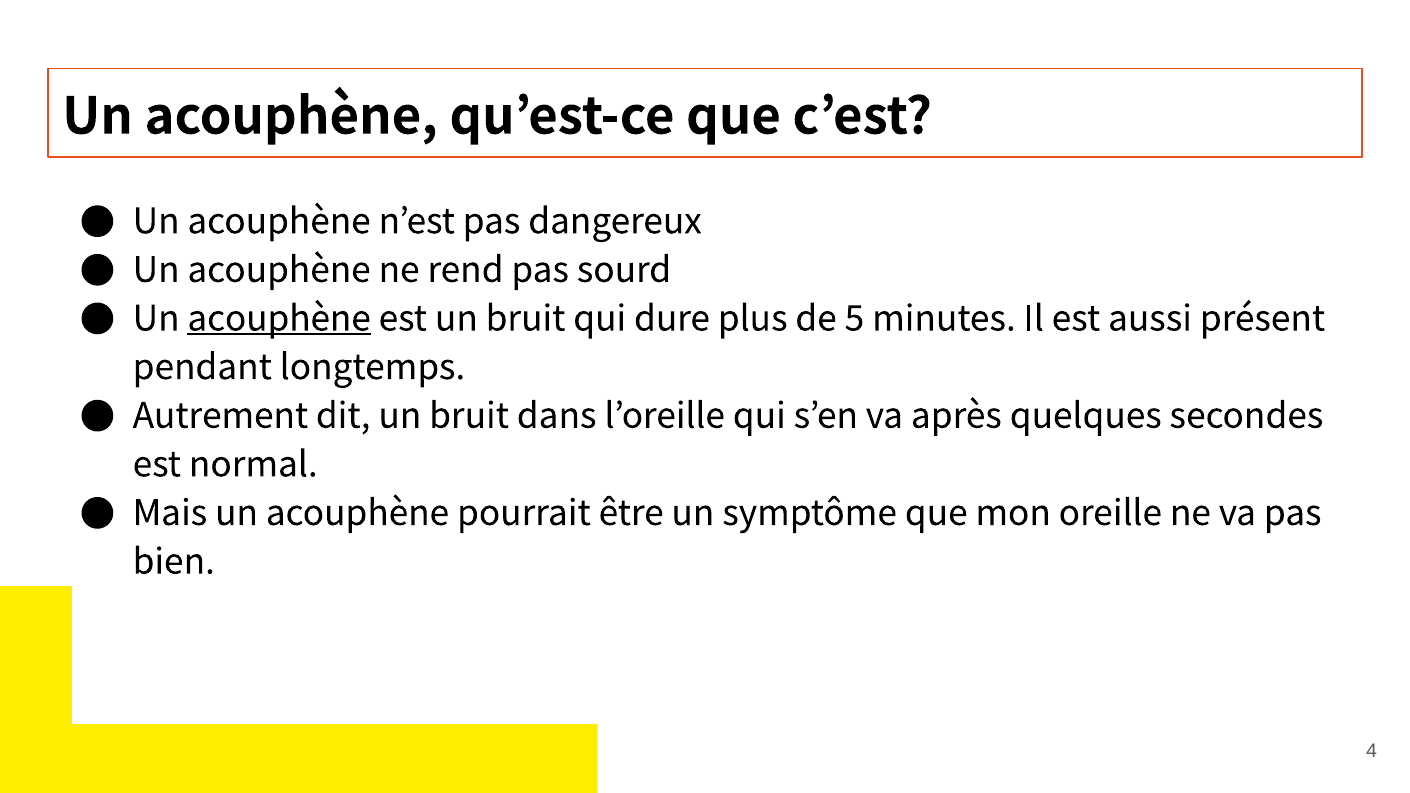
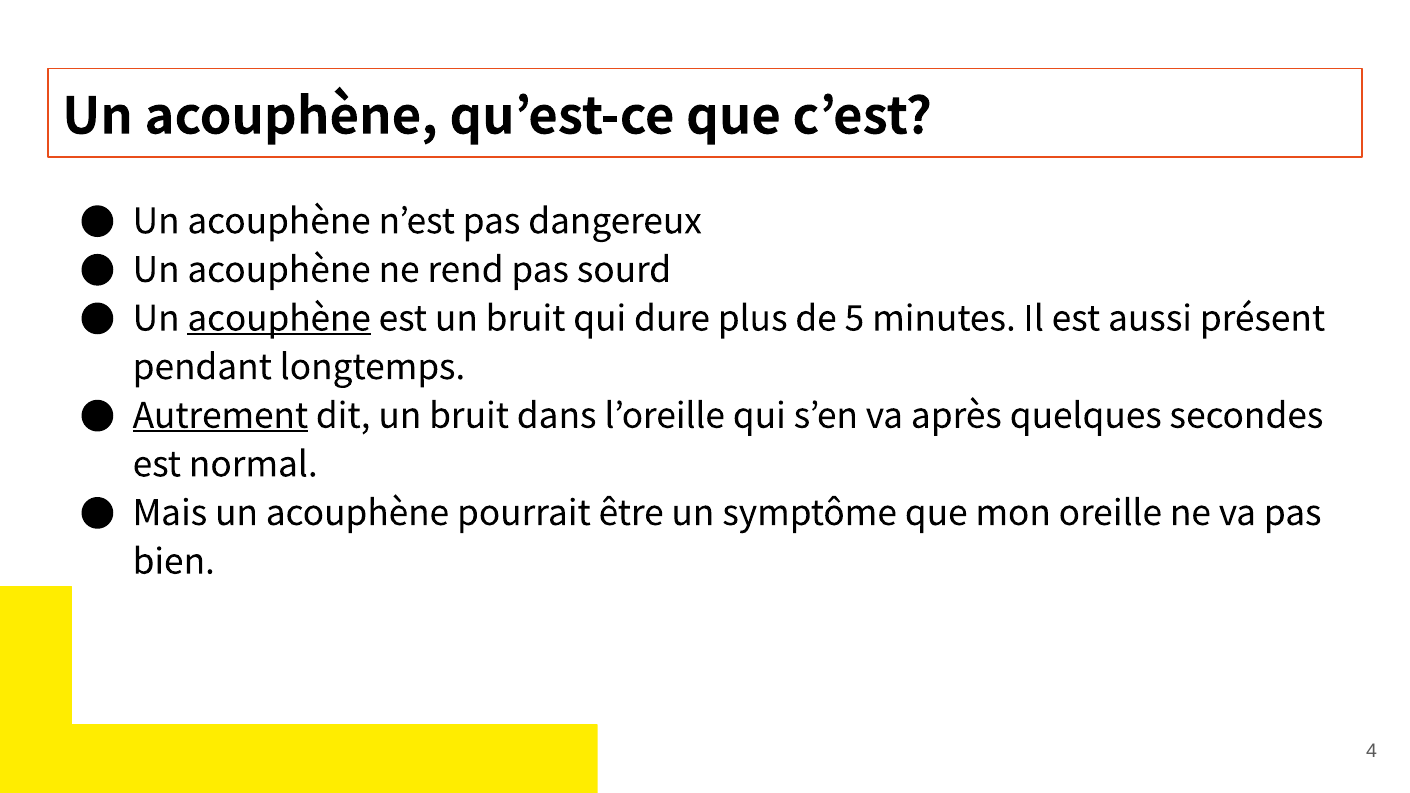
Autrement underline: none -> present (220, 416)
